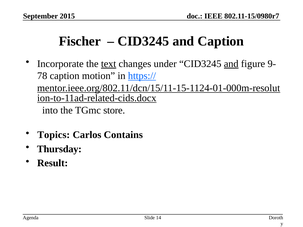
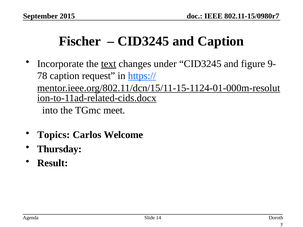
and underline: present -> none (231, 64)
motion: motion -> request (99, 76)
store: store -> meet (114, 110)
Contains: Contains -> Welcome (123, 135)
